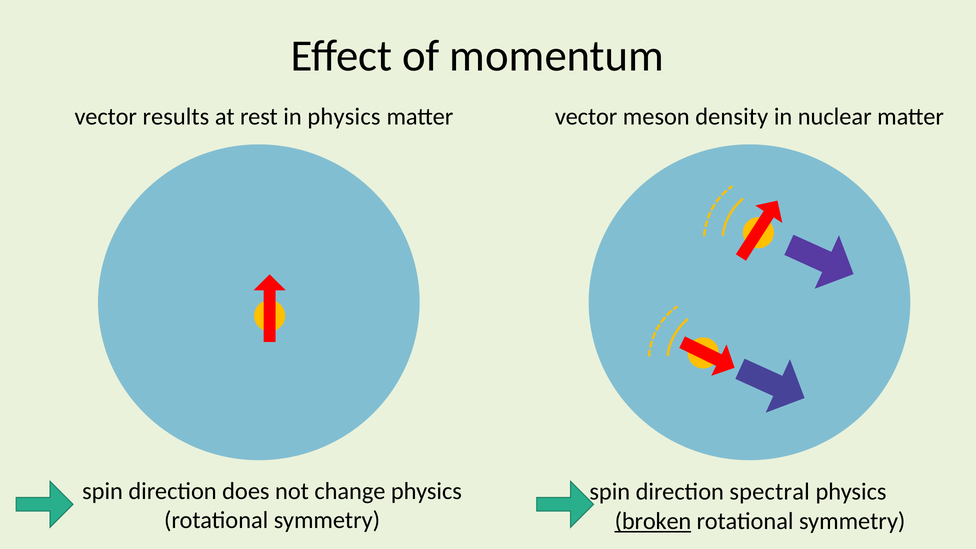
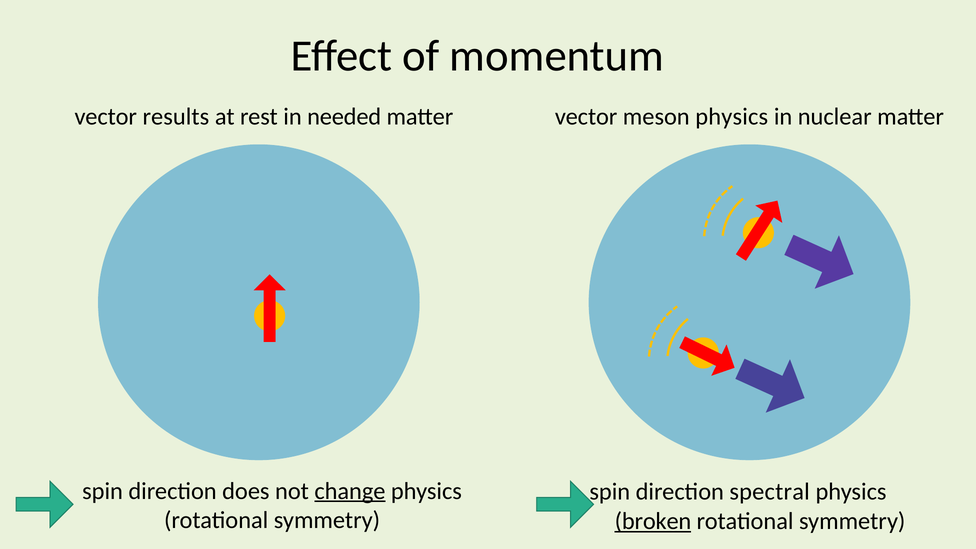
in physics: physics -> needed (344, 117)
meson density: density -> physics (732, 117)
change underline: none -> present (350, 491)
